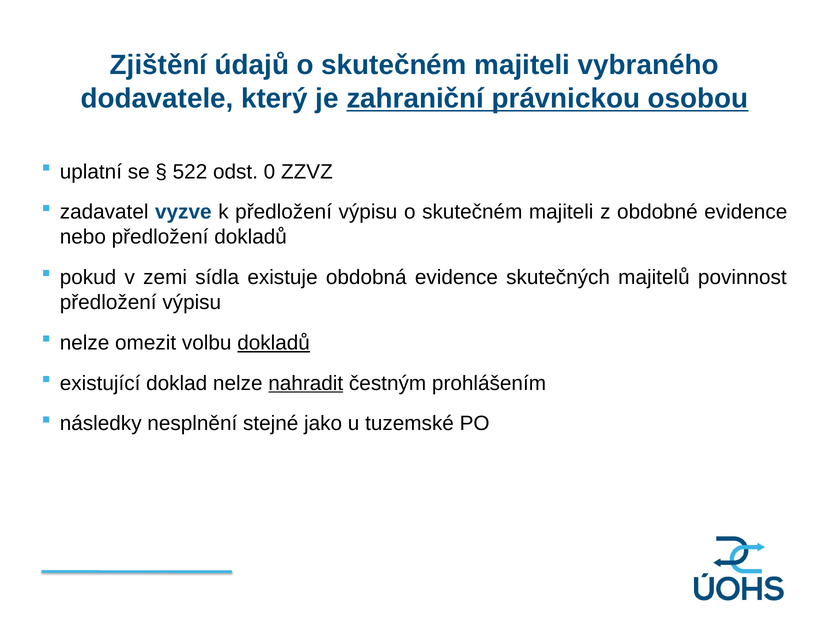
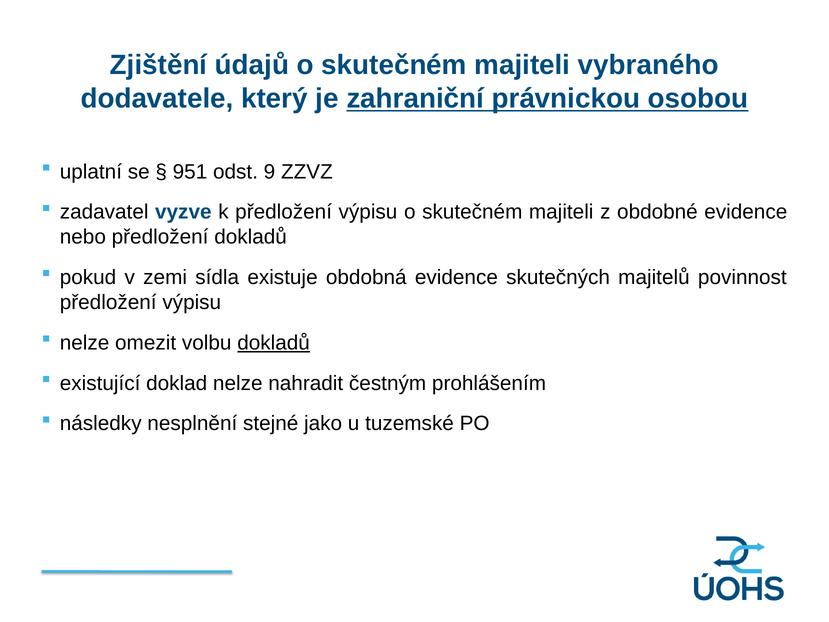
522: 522 -> 951 (190, 172)
0: 0 -> 9 (269, 172)
nahradit underline: present -> none (306, 383)
